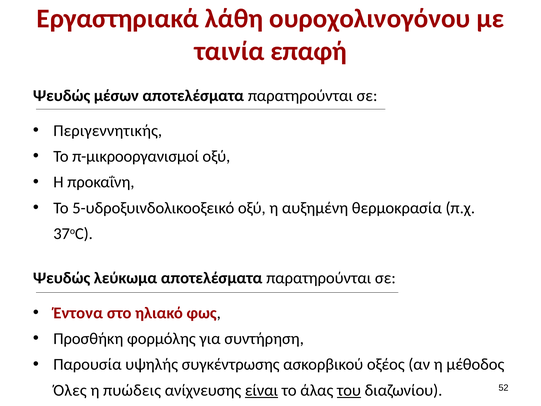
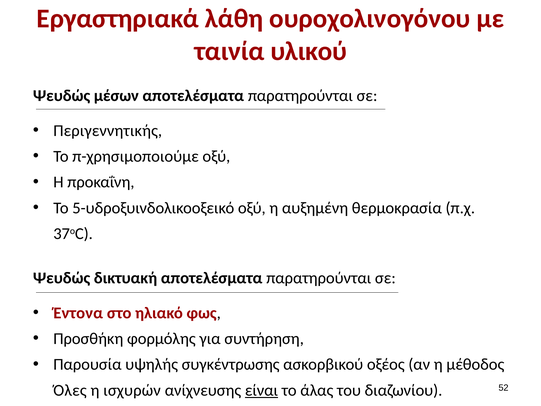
επαφή: επαφή -> υλικού (309, 51)
π-μικροοργανισμοί: π-μικροοργανισμοί -> π-χρησιμοποιούμε (136, 156)
λεύκωμα: λεύκωμα -> δικτυακή (126, 278)
πυώδεις: πυώδεις -> ισχυρών (132, 390)
του underline: present -> none (349, 390)
